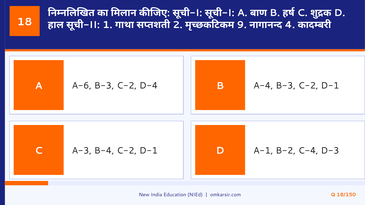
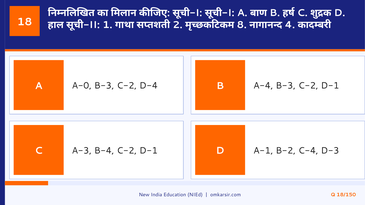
9: 9 -> 8 (242, 25)
A-6: A-6 -> A-0 (82, 86)
